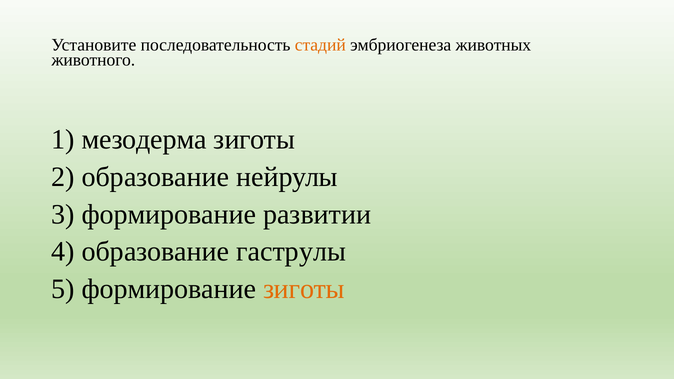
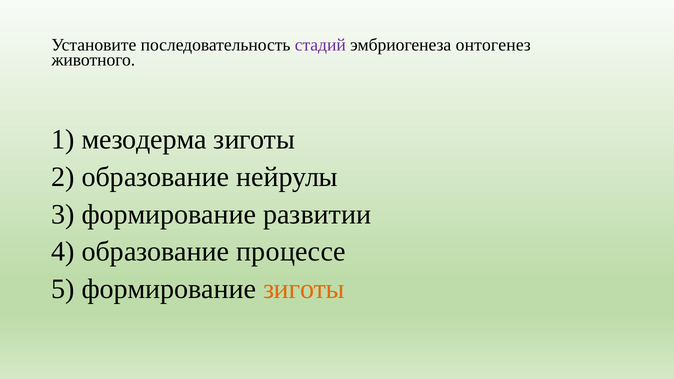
стадий colour: orange -> purple (320, 45)
животных: животных -> онтогенез (493, 45)
гаструлы: гаструлы -> процессе (291, 252)
